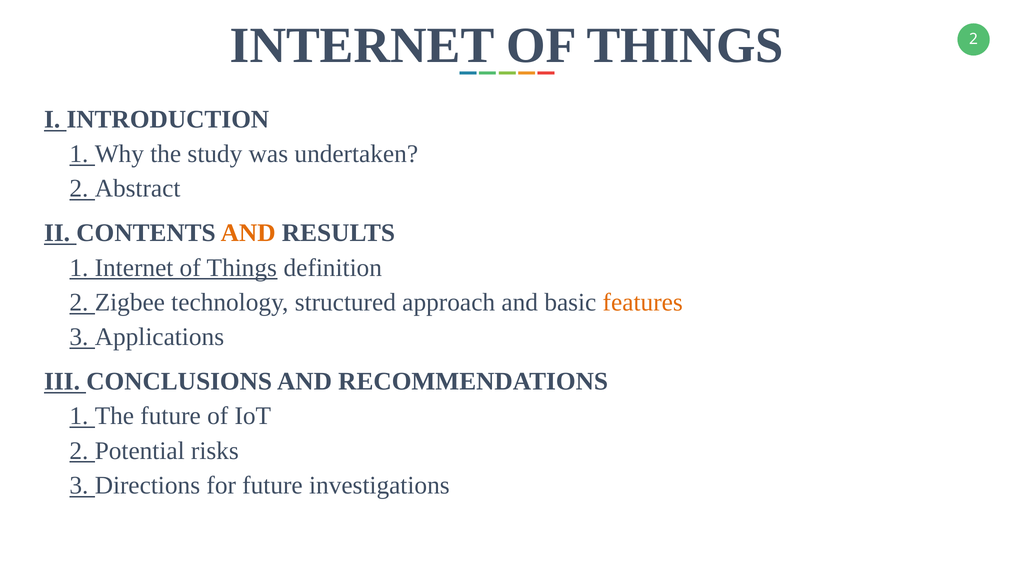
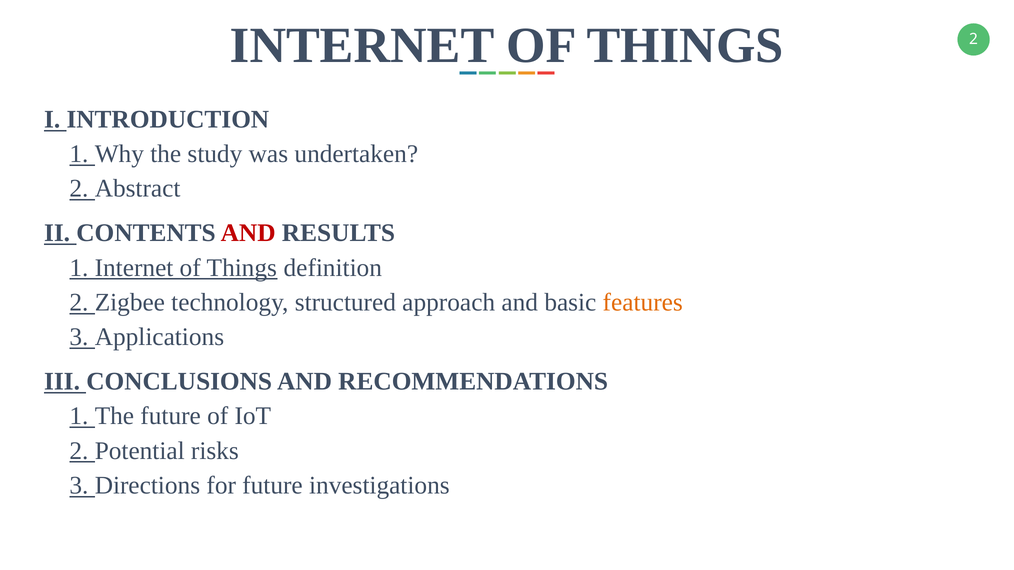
AND colour: orange -> red (248, 233)
